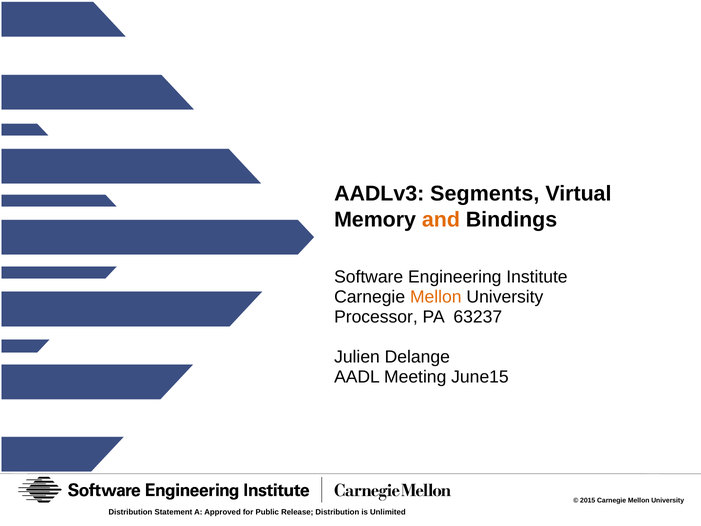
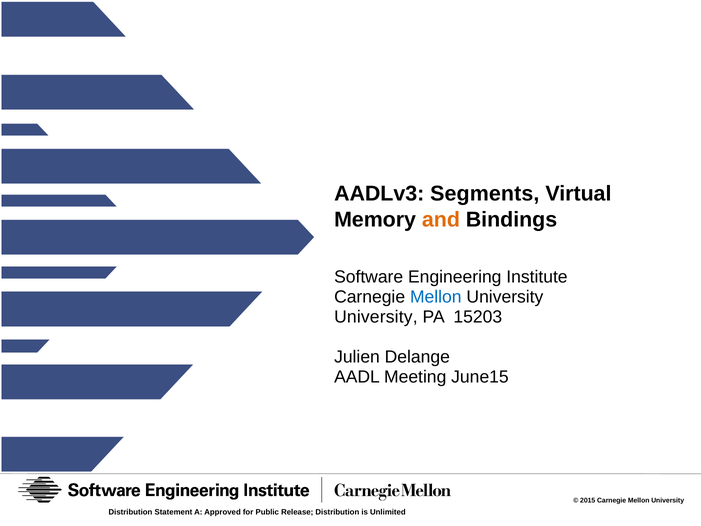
Mellon colour: orange -> blue (436, 297)
Processor: Processor -> University (376, 317)
63237: 63237 -> 15203 (478, 317)
